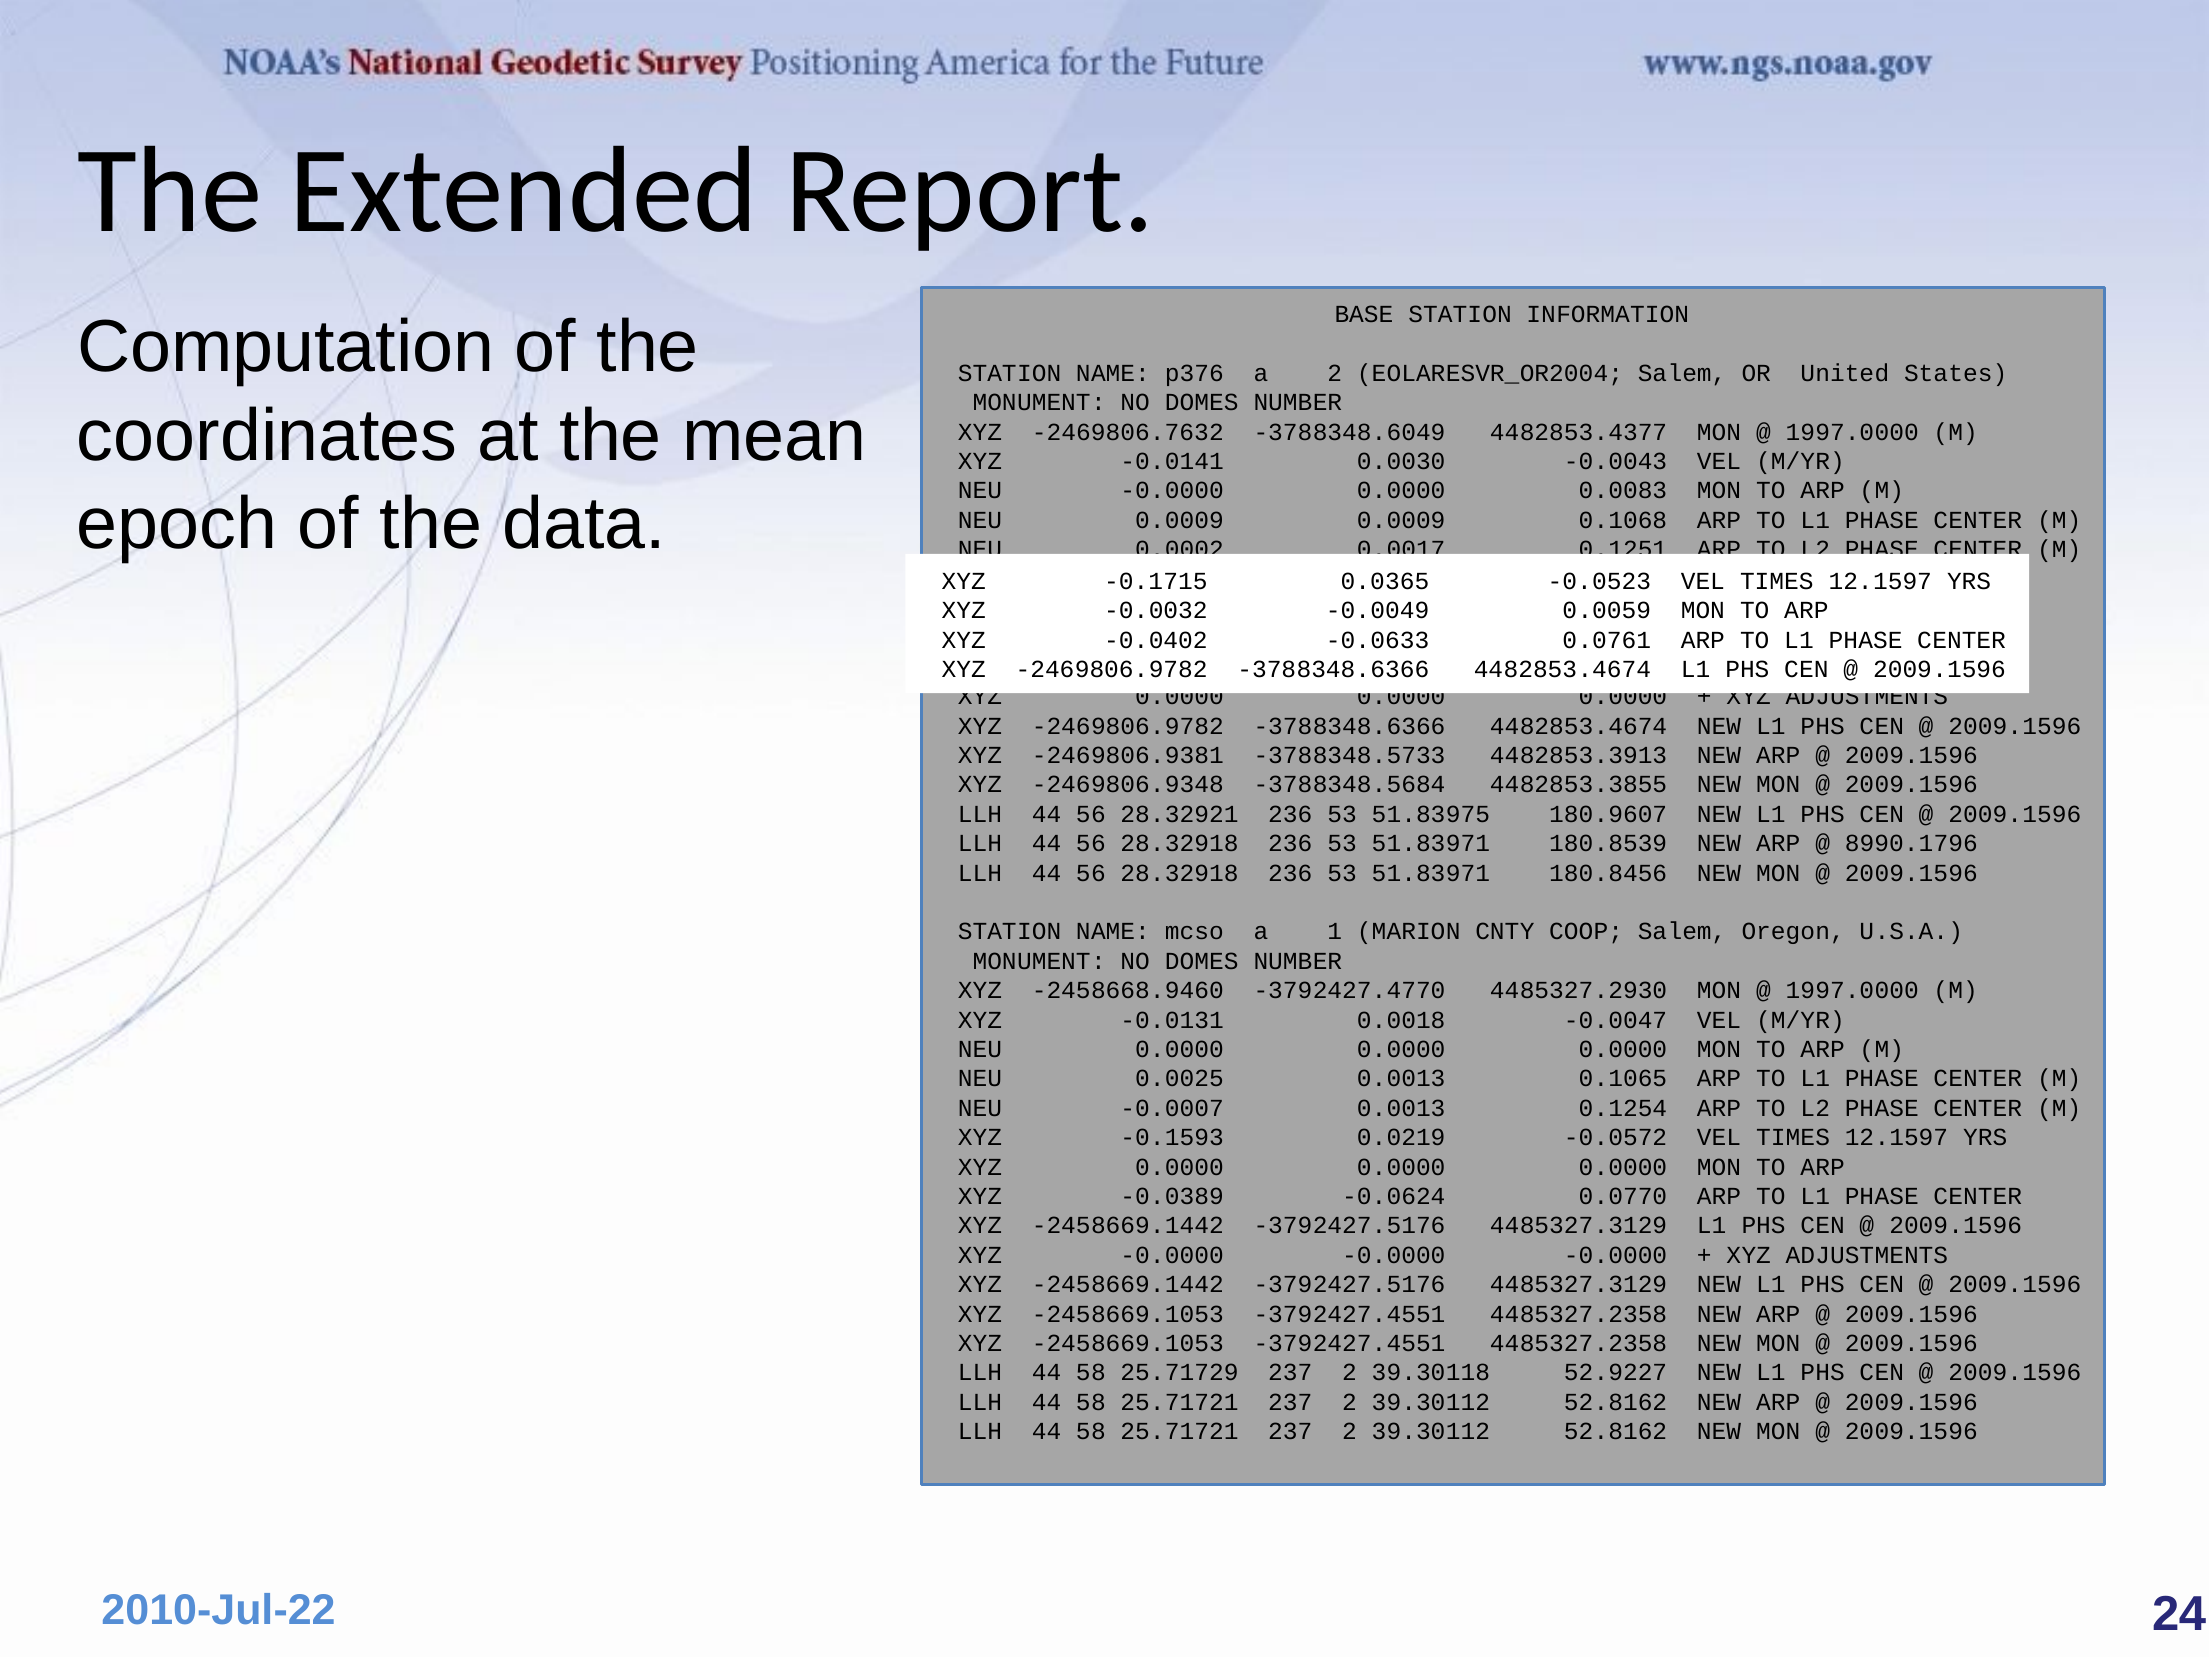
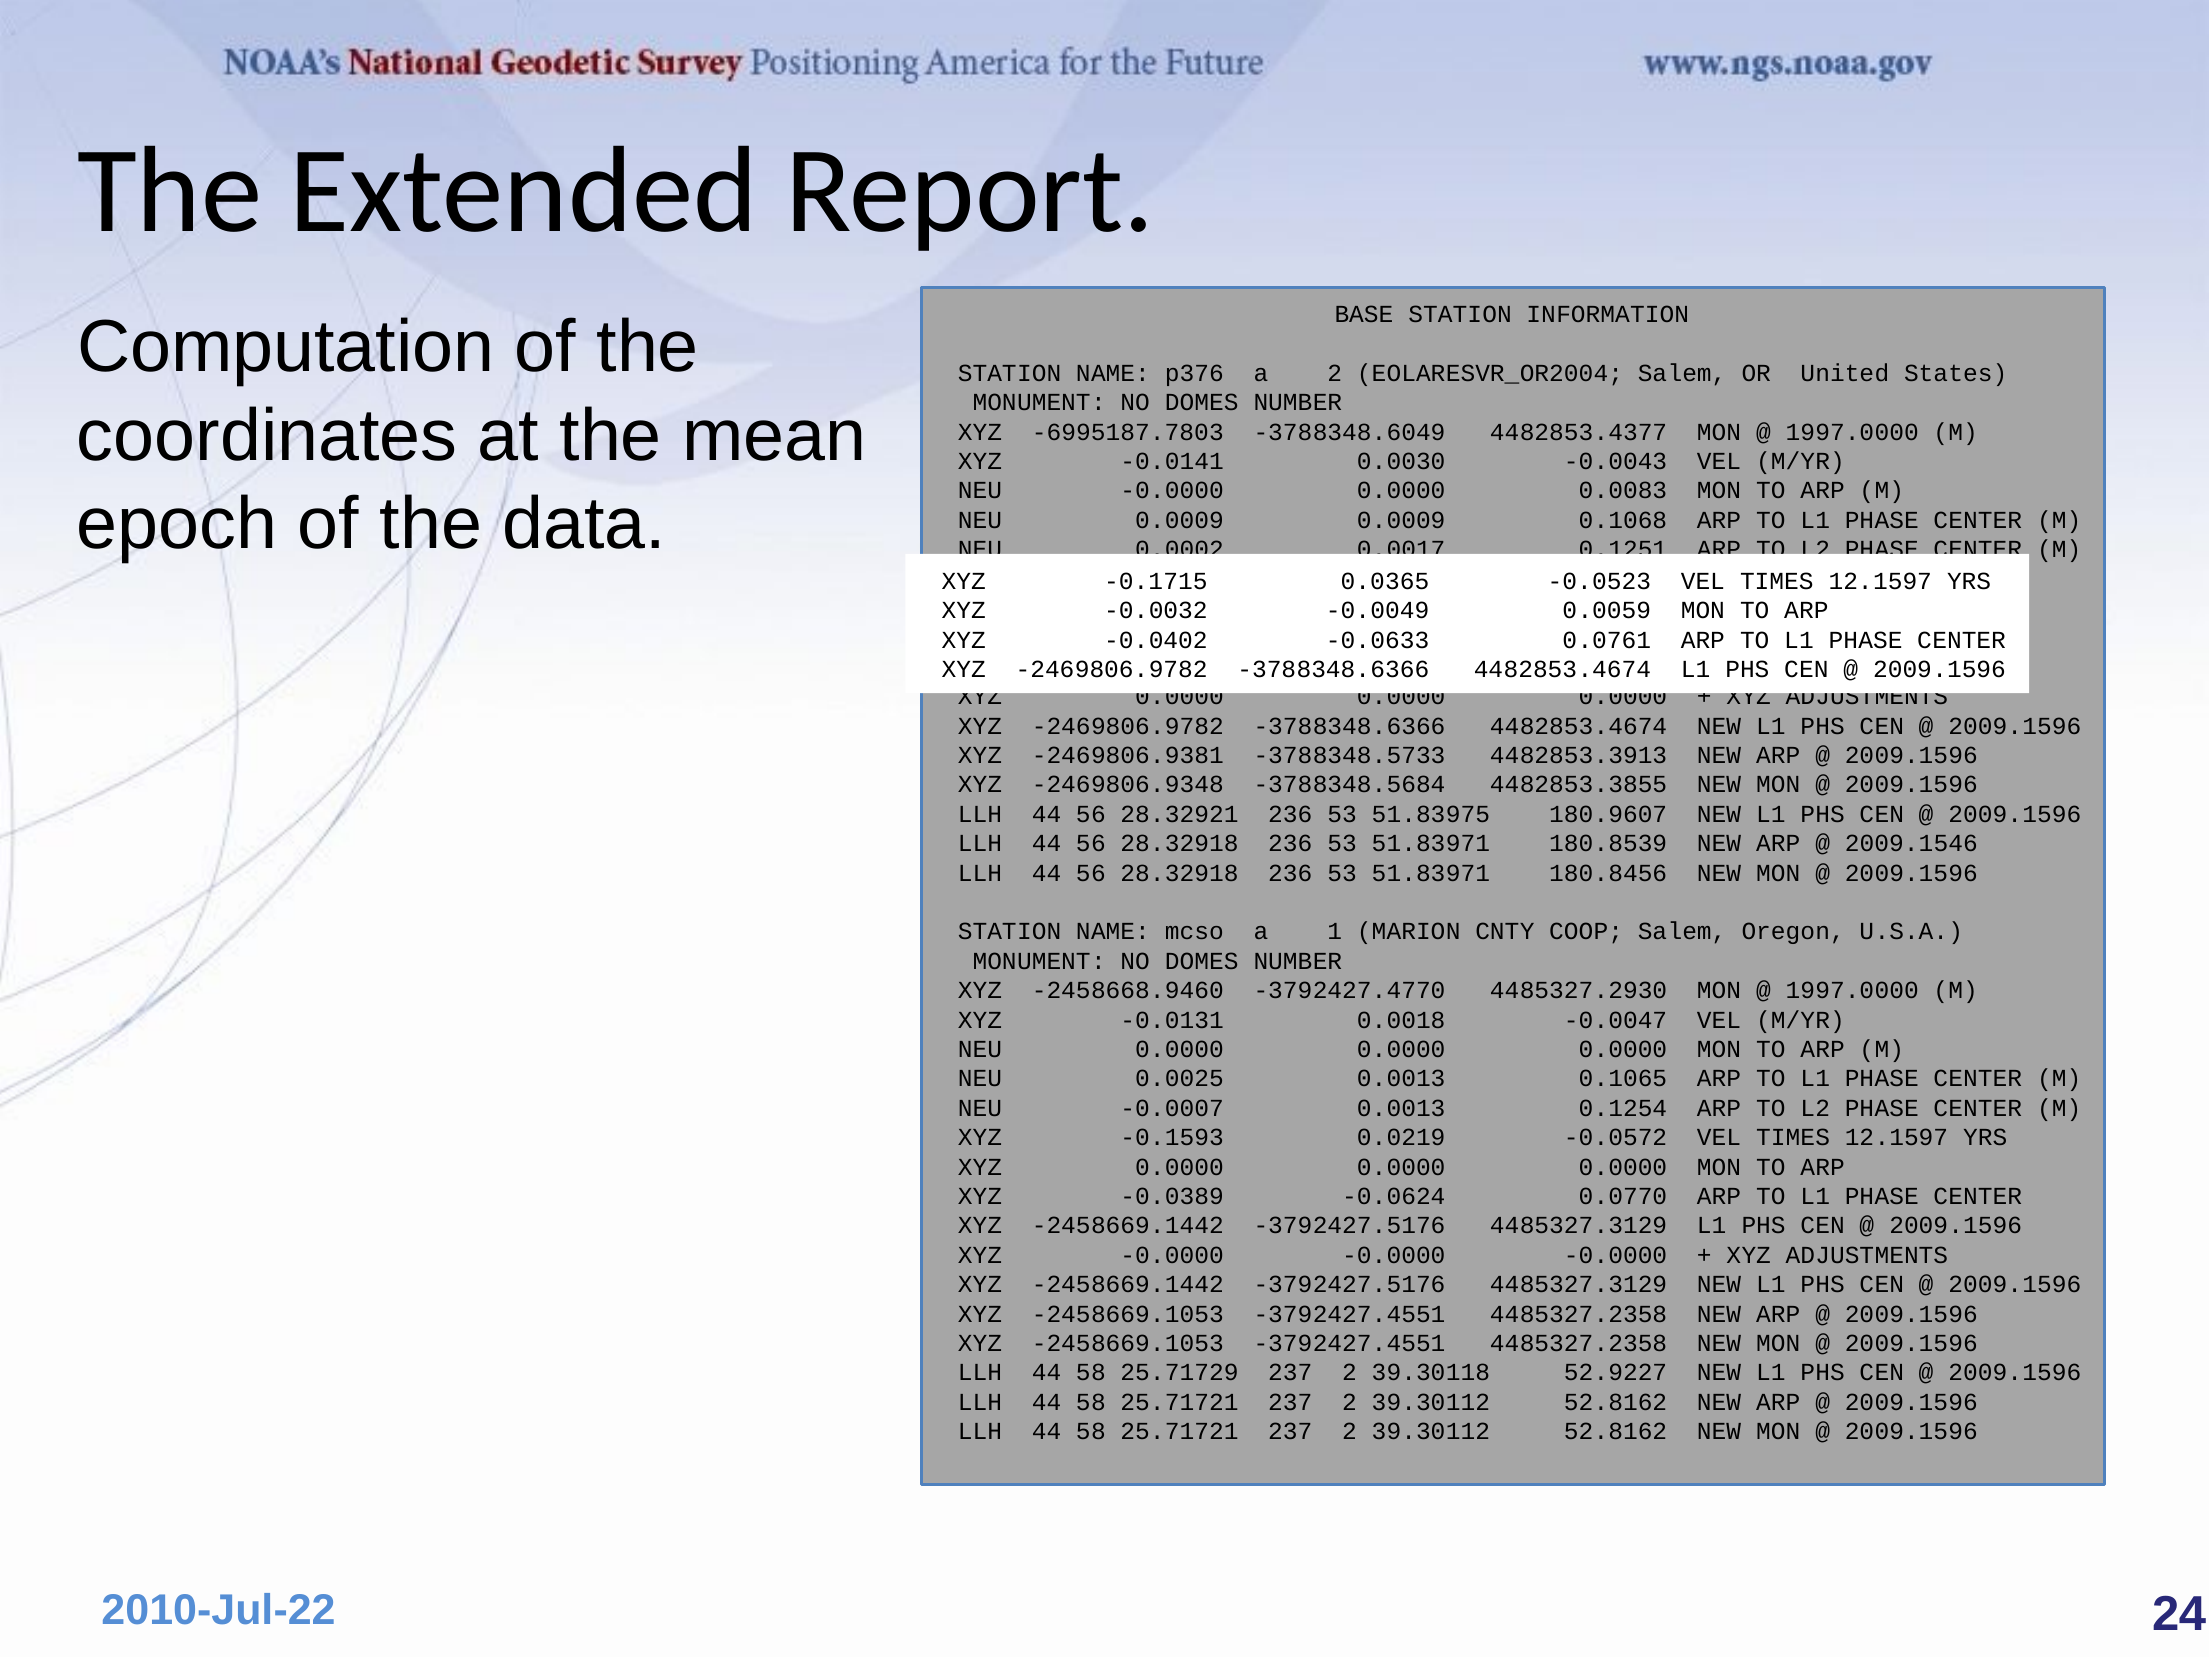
-2469806.7632: -2469806.7632 -> -6995187.7803 (1128, 432)
8990.1796: 8990.1796 -> 2009.1546 (1911, 844)
